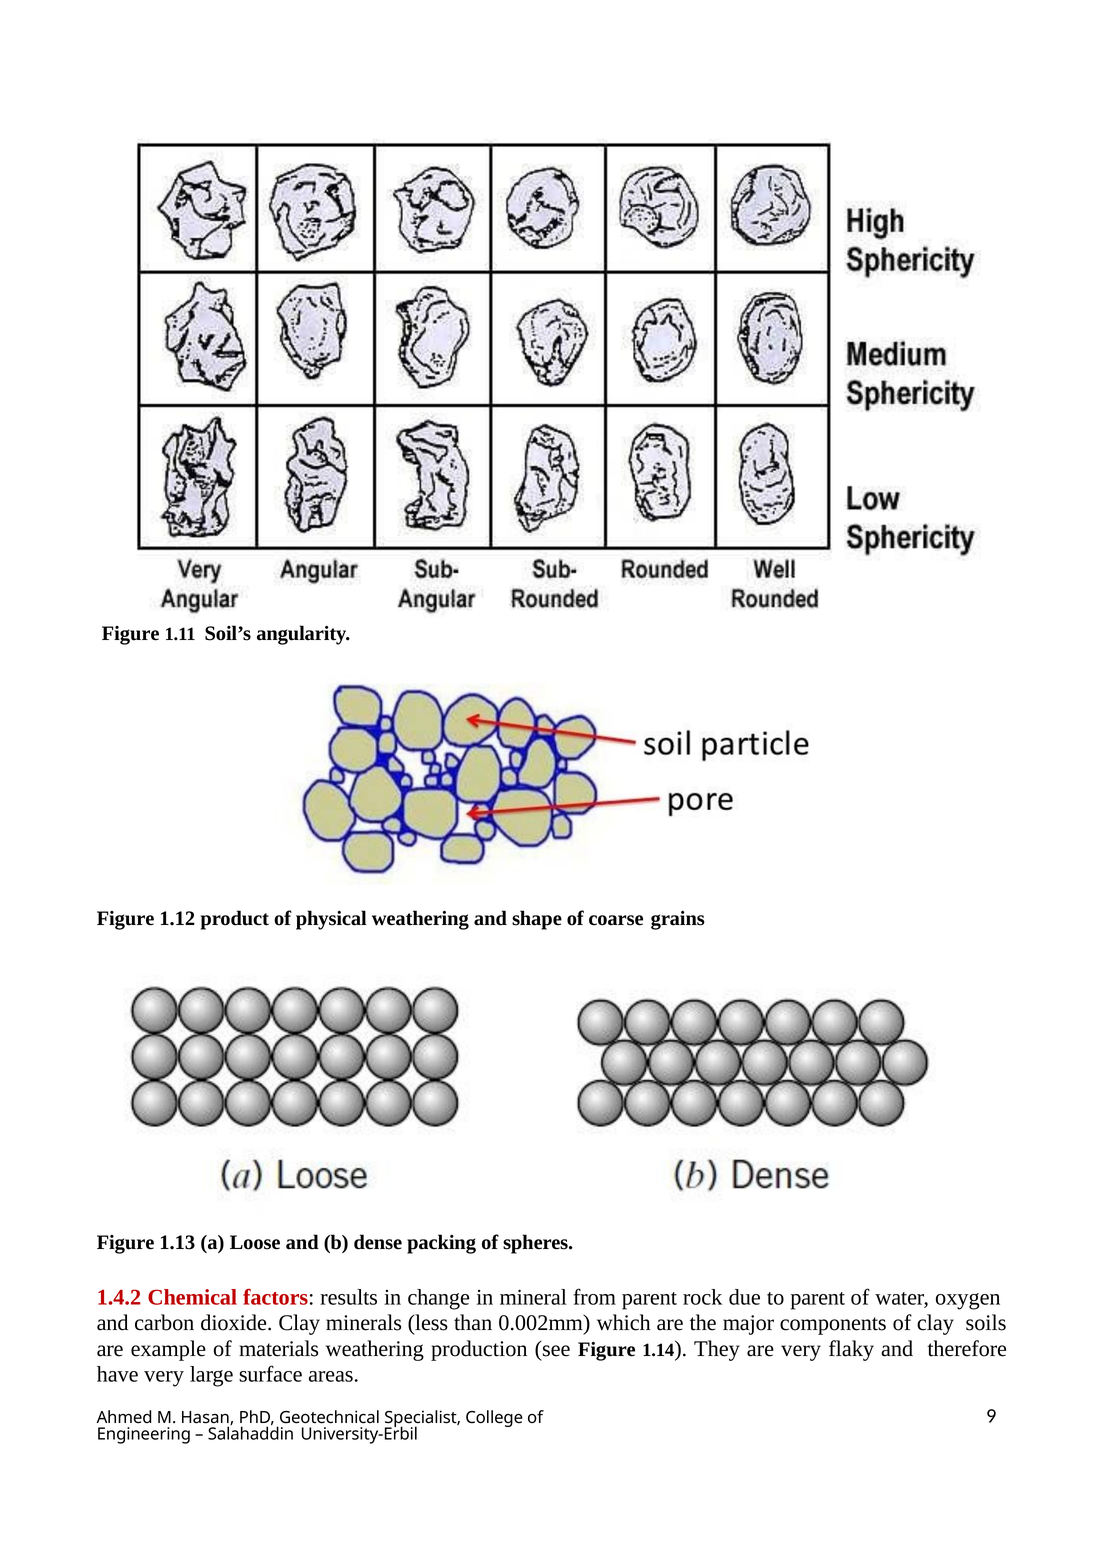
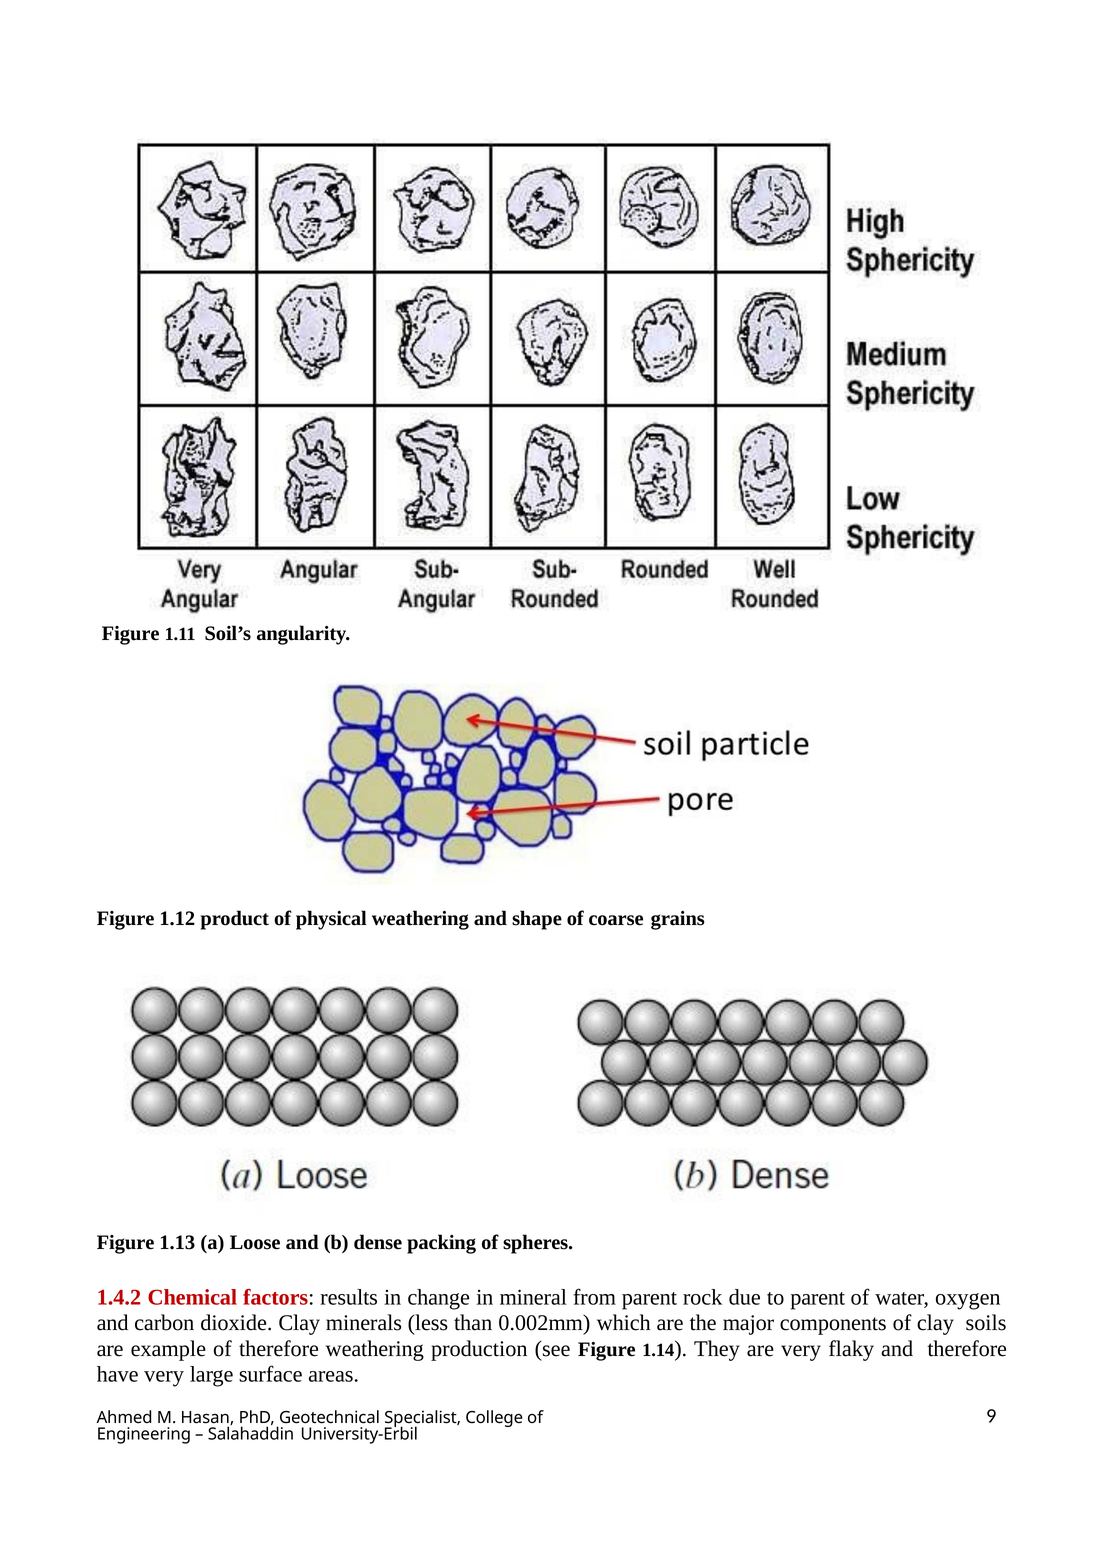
of materials: materials -> therefore (279, 1349)
